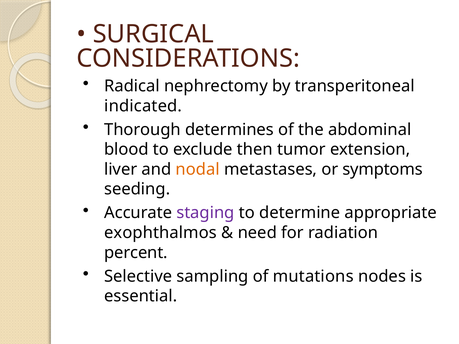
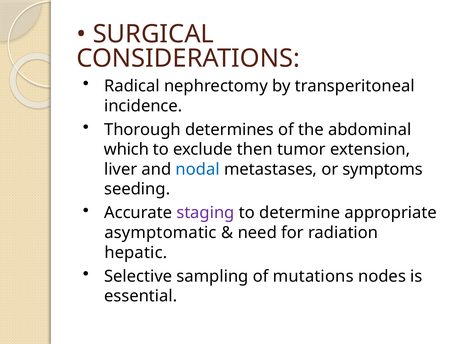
indicated: indicated -> incidence (143, 106)
blood: blood -> which (126, 150)
nodal colour: orange -> blue (198, 169)
exophthalmos: exophthalmos -> asymptomatic (160, 233)
percent: percent -> hepatic (136, 253)
